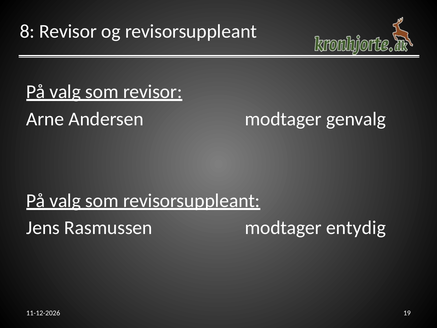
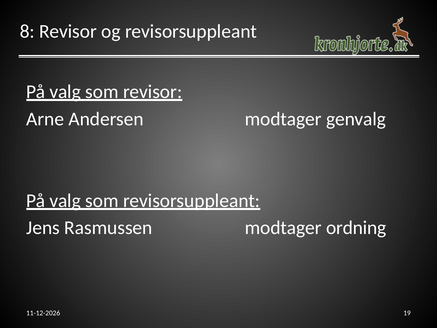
entydig: entydig -> ordning (356, 228)
